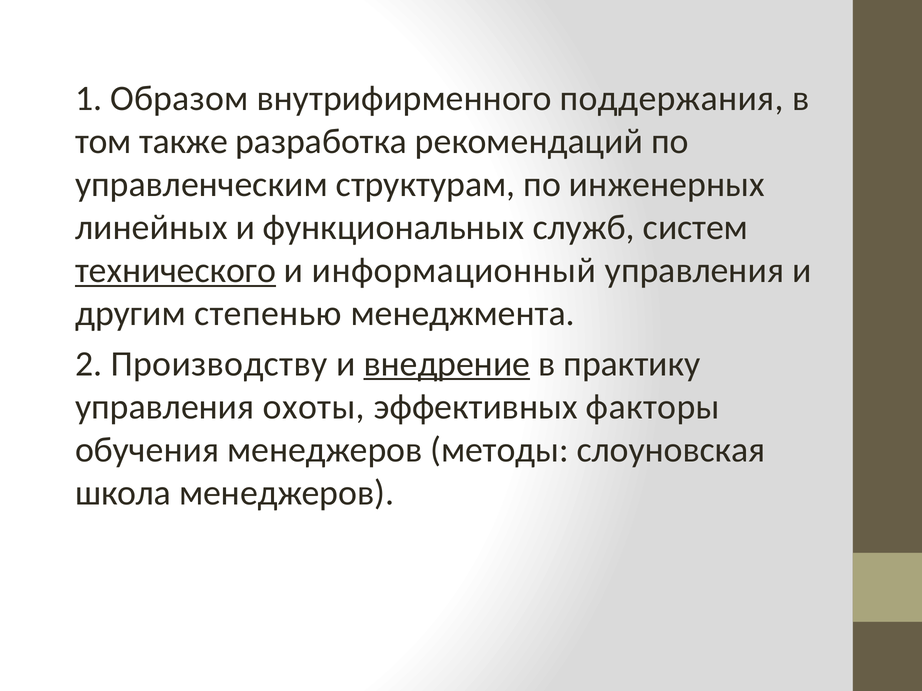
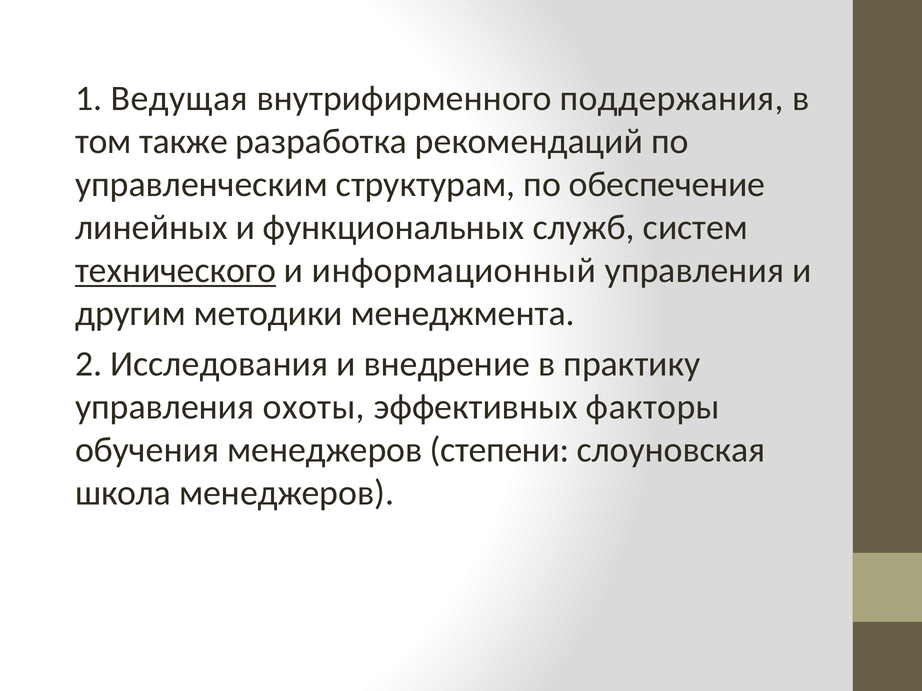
Образом: Образом -> Ведущая (179, 98)
инженерных: инженерных -> обеспечение (667, 185)
степенью: степенью -> методики (268, 314)
Производству: Производству -> Исследования (219, 364)
внедрение underline: present -> none (447, 364)
методы: методы -> степени (500, 450)
